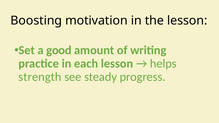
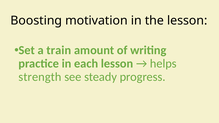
good: good -> train (59, 50)
